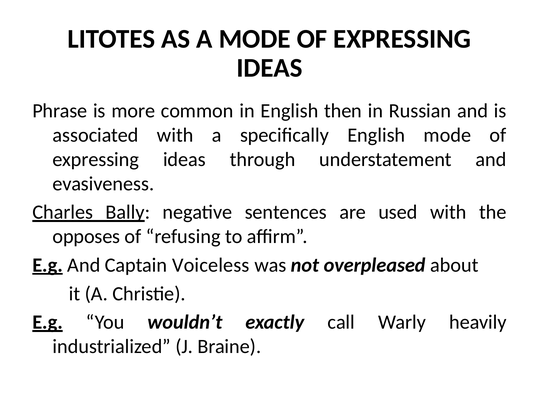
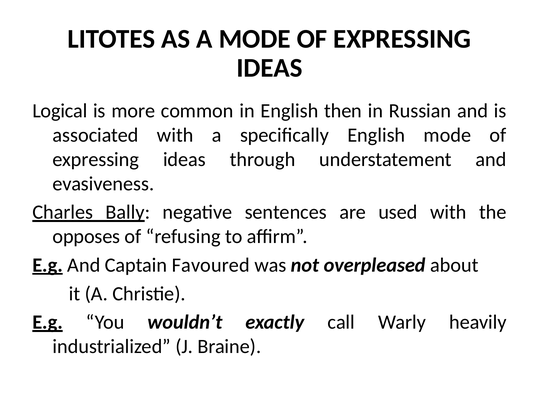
Phrase: Phrase -> Logical (60, 111)
Voiceless: Voiceless -> Favoured (211, 265)
